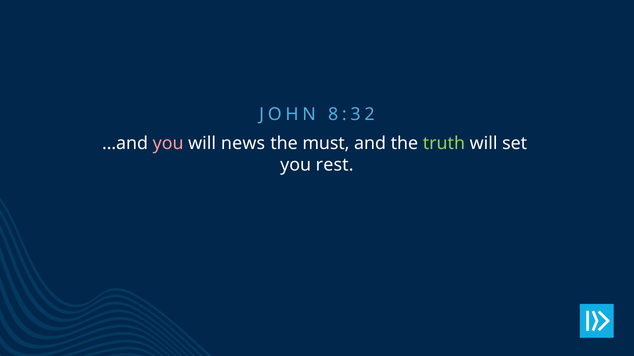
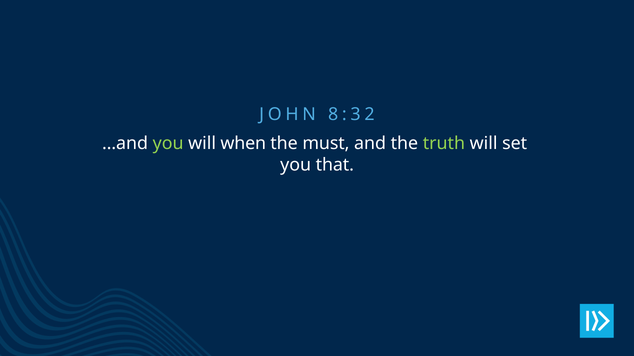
you colour: pink -> light green (168, 144)
news: news -> when (243, 144)
rest: rest -> that (335, 165)
